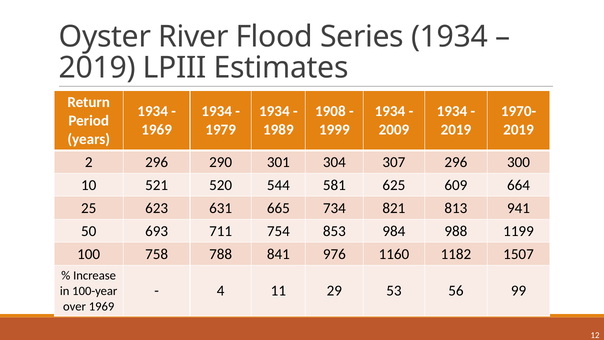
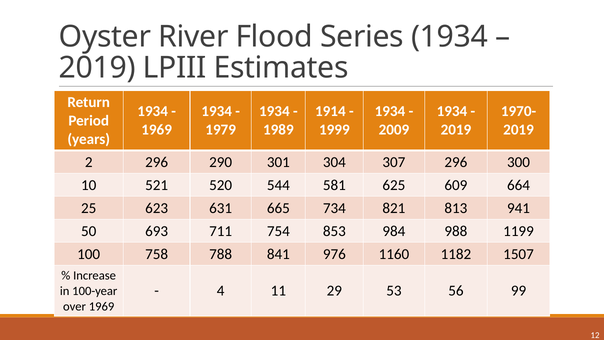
1908: 1908 -> 1914 (330, 111)
